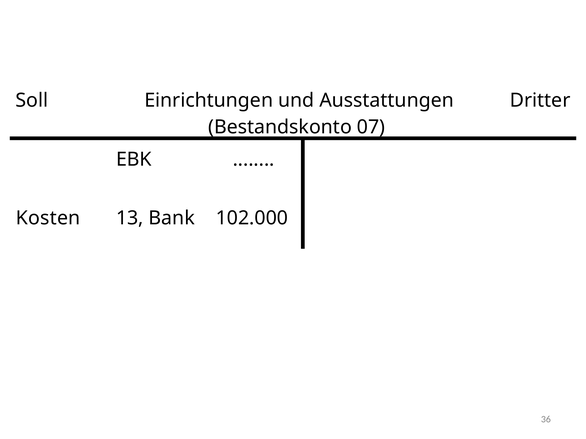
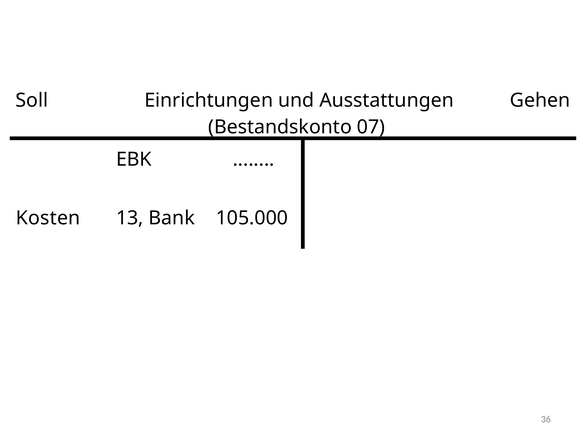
Dritter: Dritter -> Gehen (540, 100)
102.000: 102.000 -> 105.000 (252, 218)
